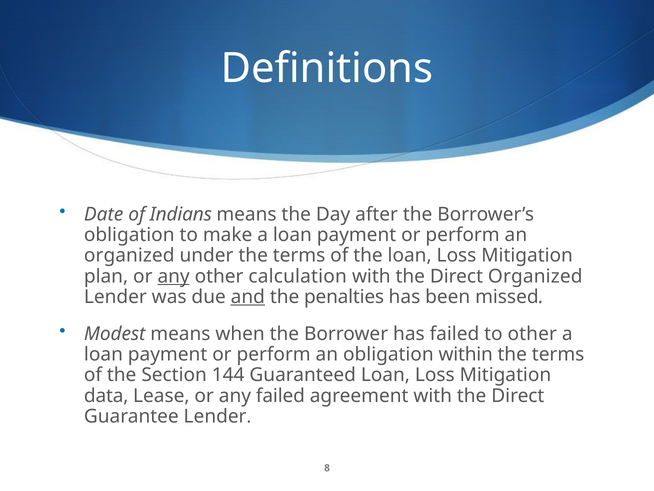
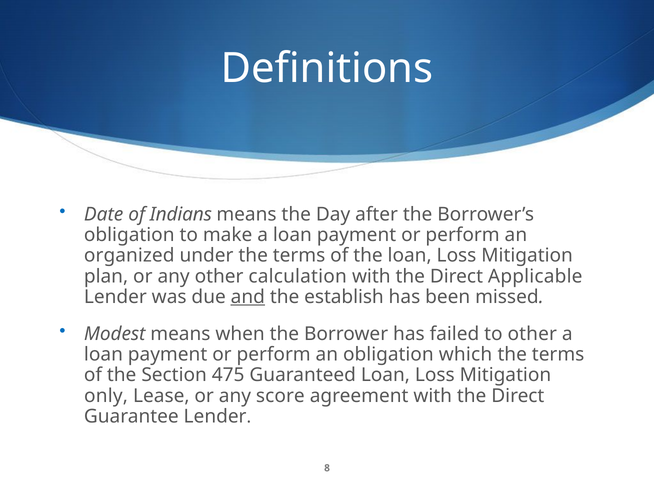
any underline: present -> none (174, 276)
Direct Organized: Organized -> Applicable (535, 276)
penalties: penalties -> establish (344, 297)
within: within -> which (466, 354)
144: 144 -> 475 (228, 375)
data: data -> only (106, 395)
any failed: failed -> score (280, 395)
